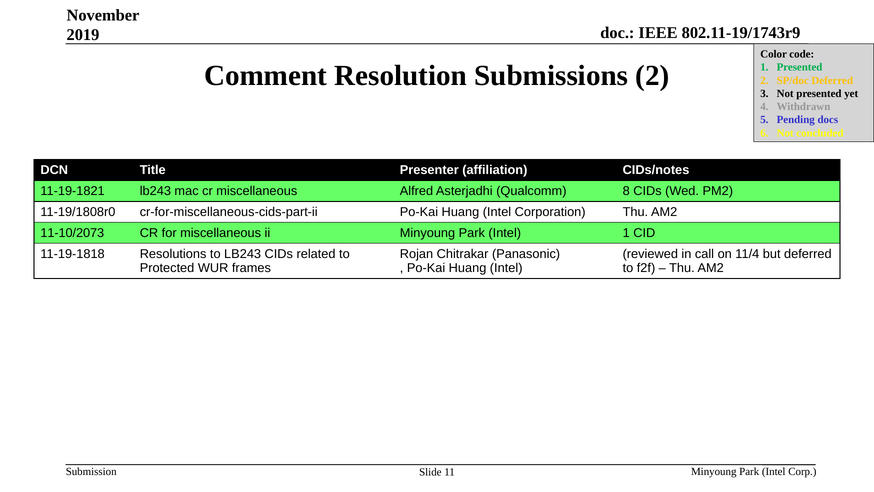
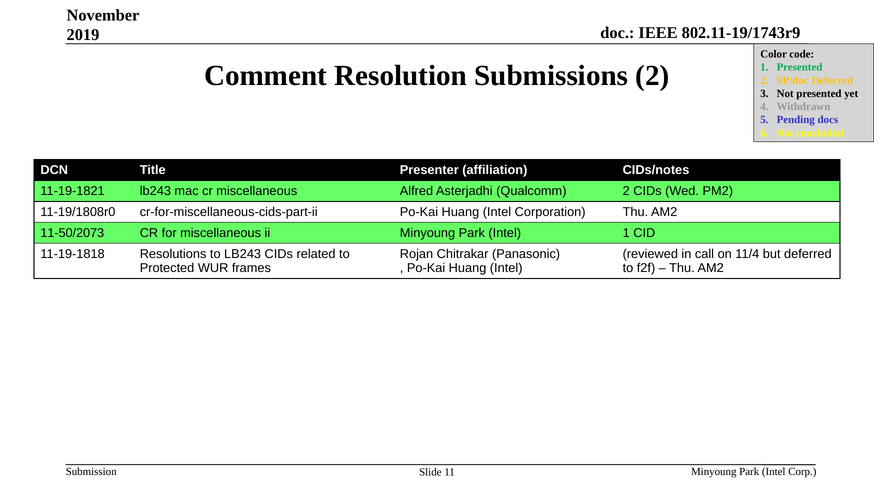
Qualcomm 8: 8 -> 2 (626, 191)
11-10/2073: 11-10/2073 -> 11-50/2073 (72, 233)
